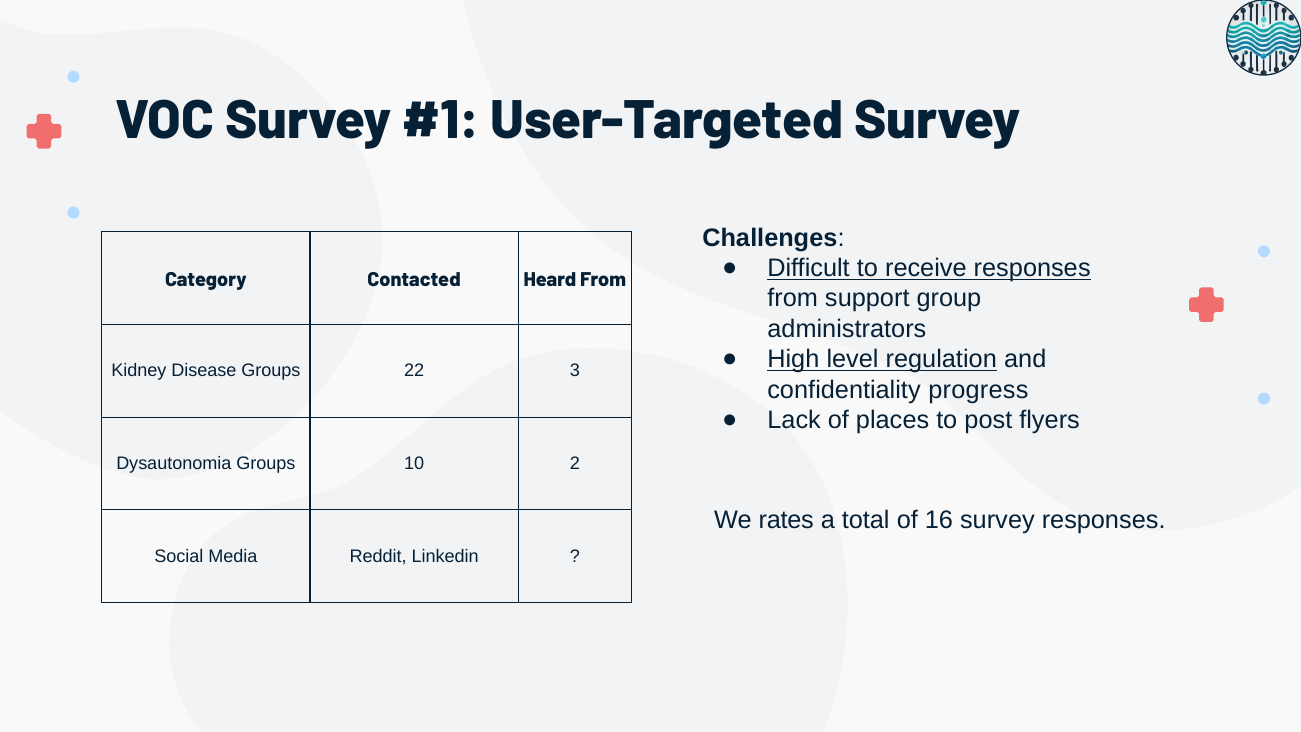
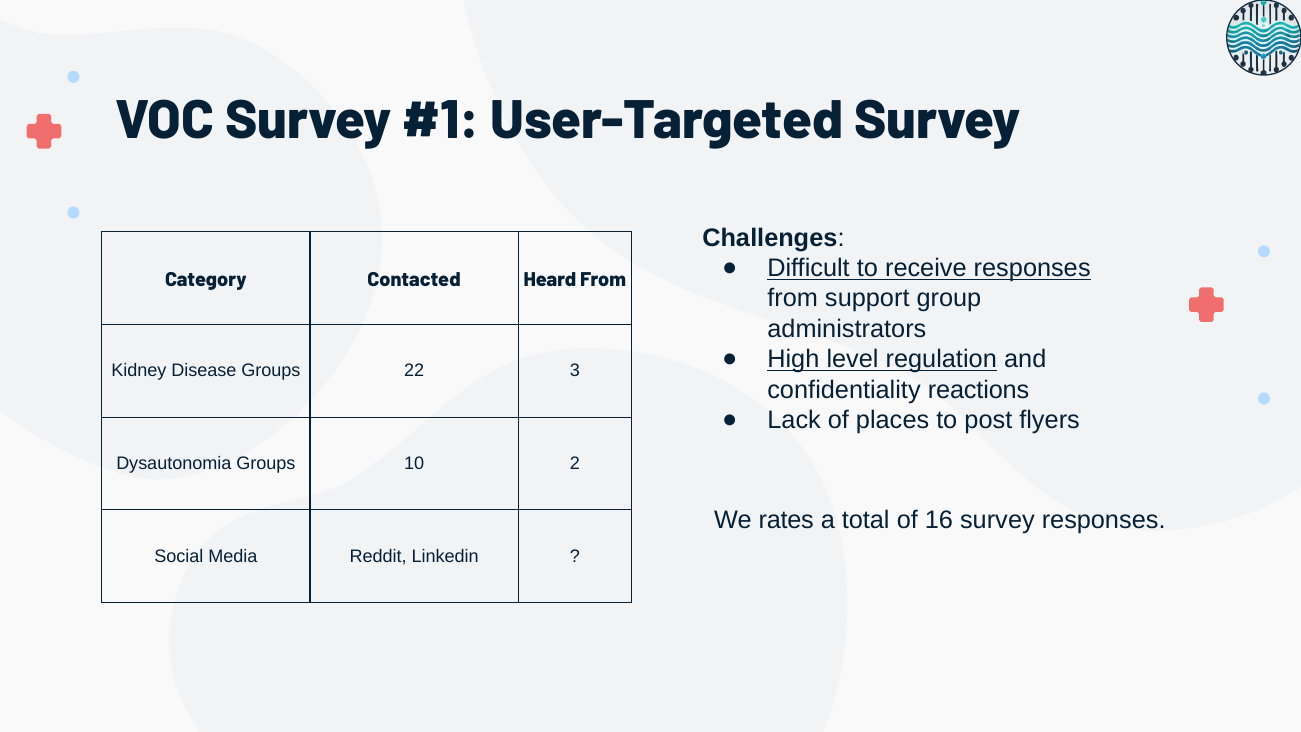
progress: progress -> reactions (979, 390)
